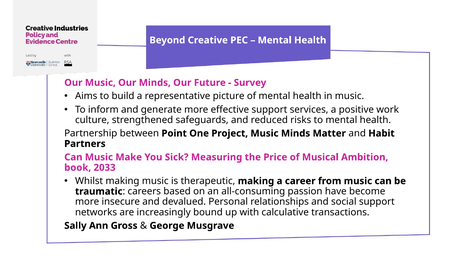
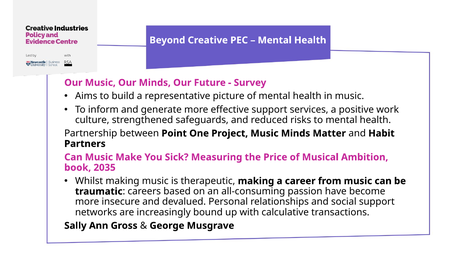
2033: 2033 -> 2035 (105, 167)
